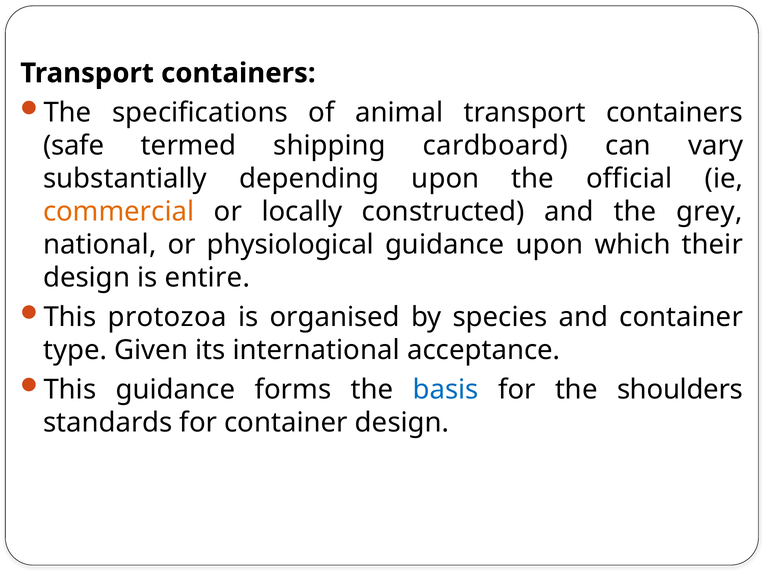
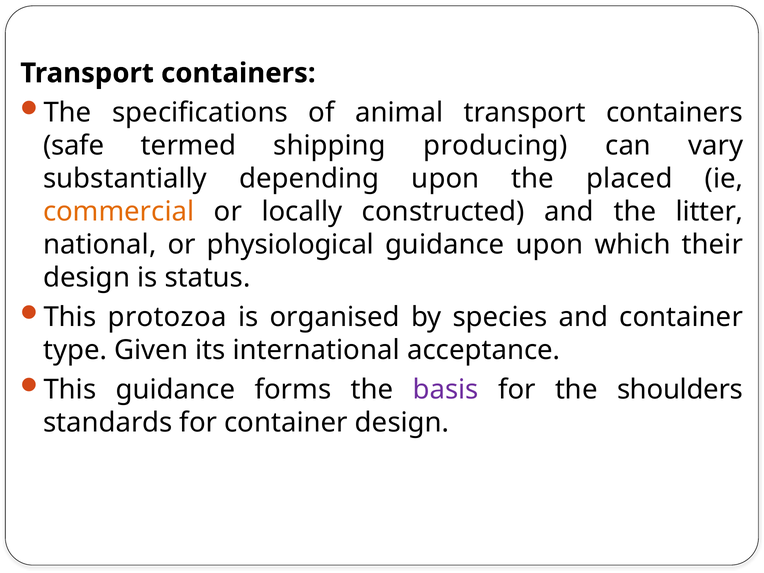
cardboard: cardboard -> producing (495, 146)
official: official -> placed (629, 179)
grey: grey -> litter (710, 212)
entire: entire -> status (208, 278)
basis colour: blue -> purple (446, 389)
